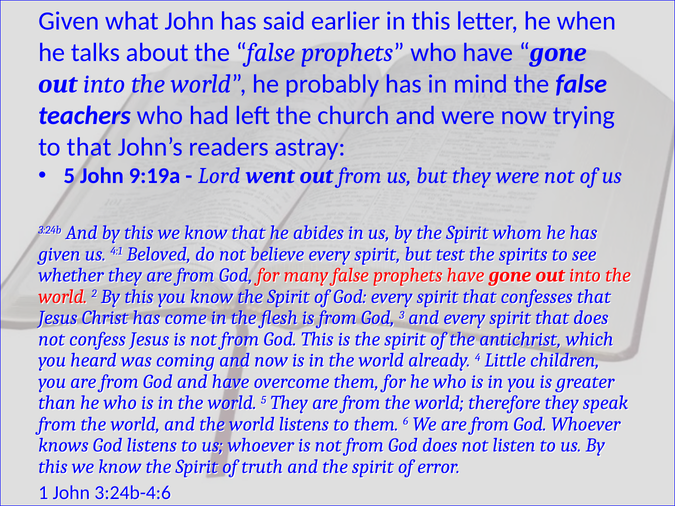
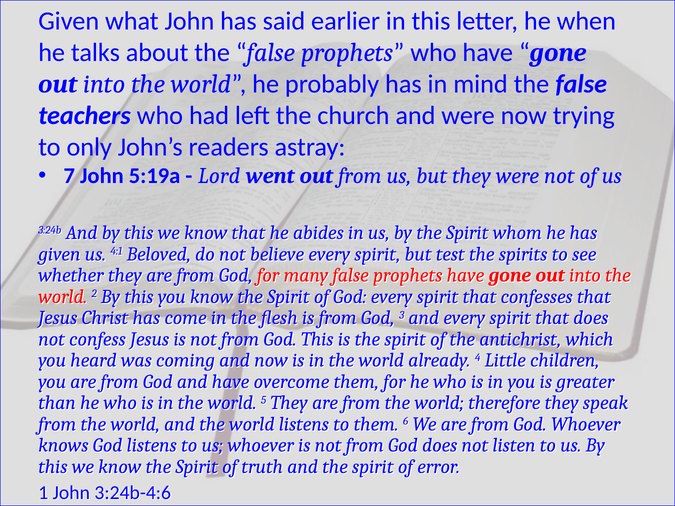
to that: that -> only (89, 147)
5: 5 -> 7 (69, 176)
9:19a: 9:19a -> 5:19a (155, 176)
